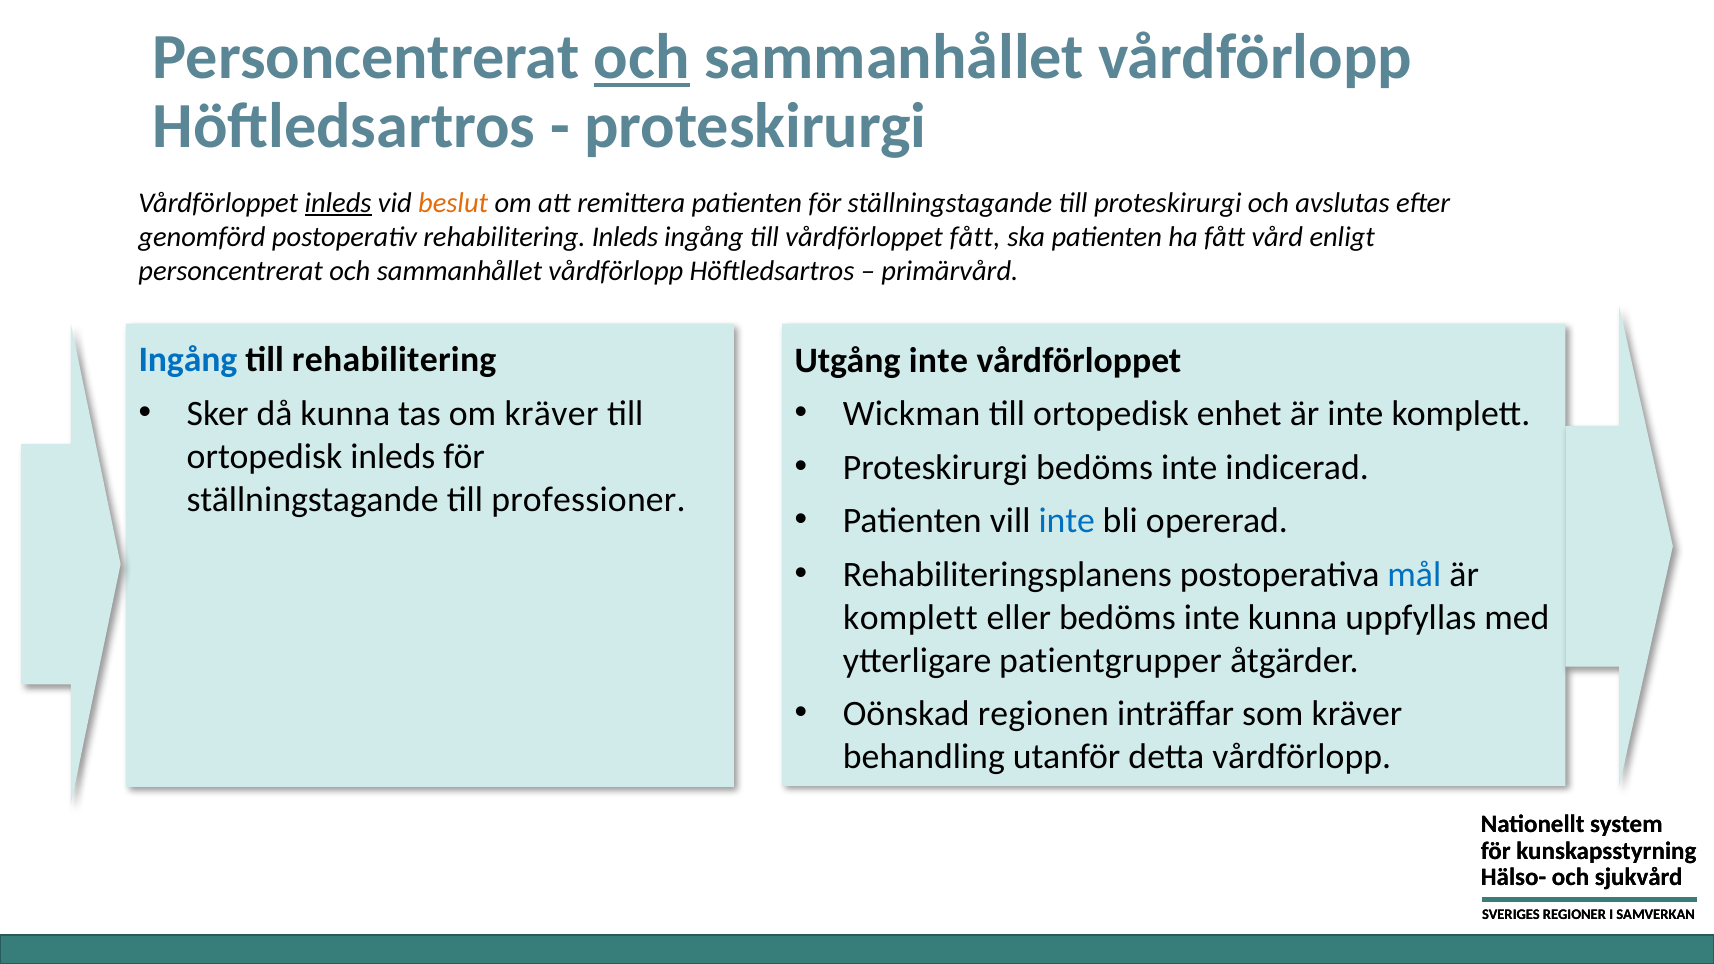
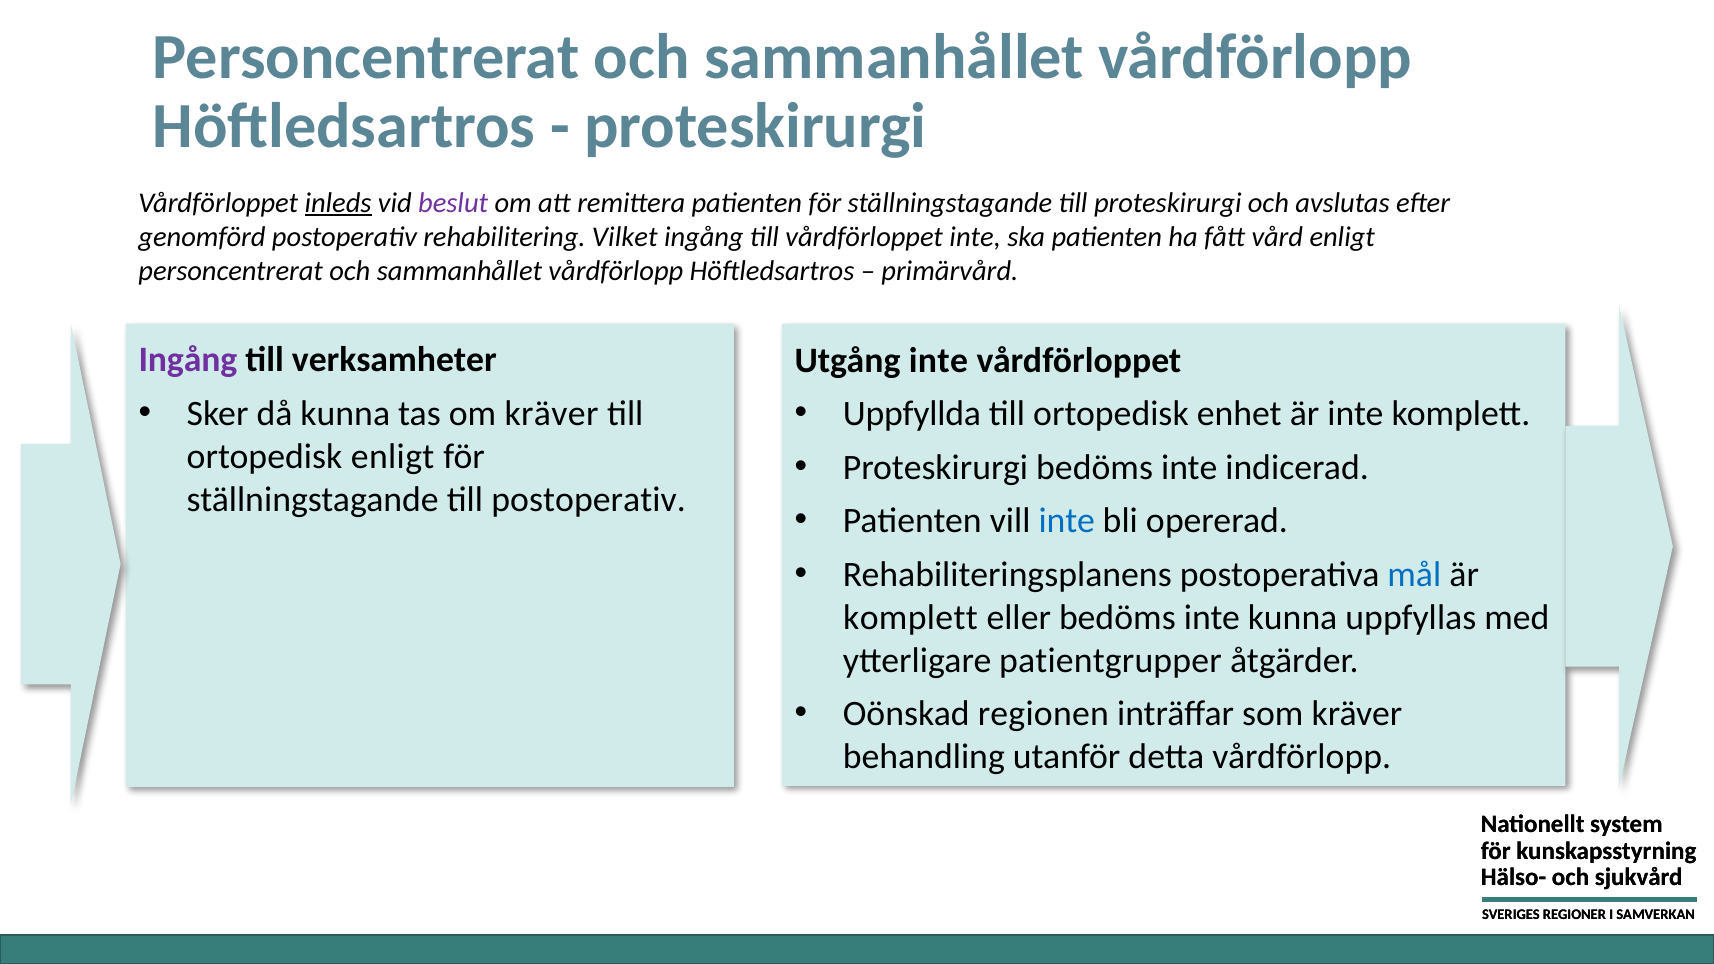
och underline: present -> none (642, 57)
beslut colour: orange -> purple (453, 203)
rehabilitering Inleds: Inleds -> Vilket (625, 237)
vårdförloppet fått: fått -> inte (975, 237)
Ingång colour: blue -> purple (188, 360)
till rehabilitering: rehabilitering -> verksamheter (394, 360)
Wickman: Wickman -> Uppfyllda (912, 414)
ortopedisk inleds: inleds -> enligt (393, 457)
till professioner: professioner -> postoperativ (589, 500)
